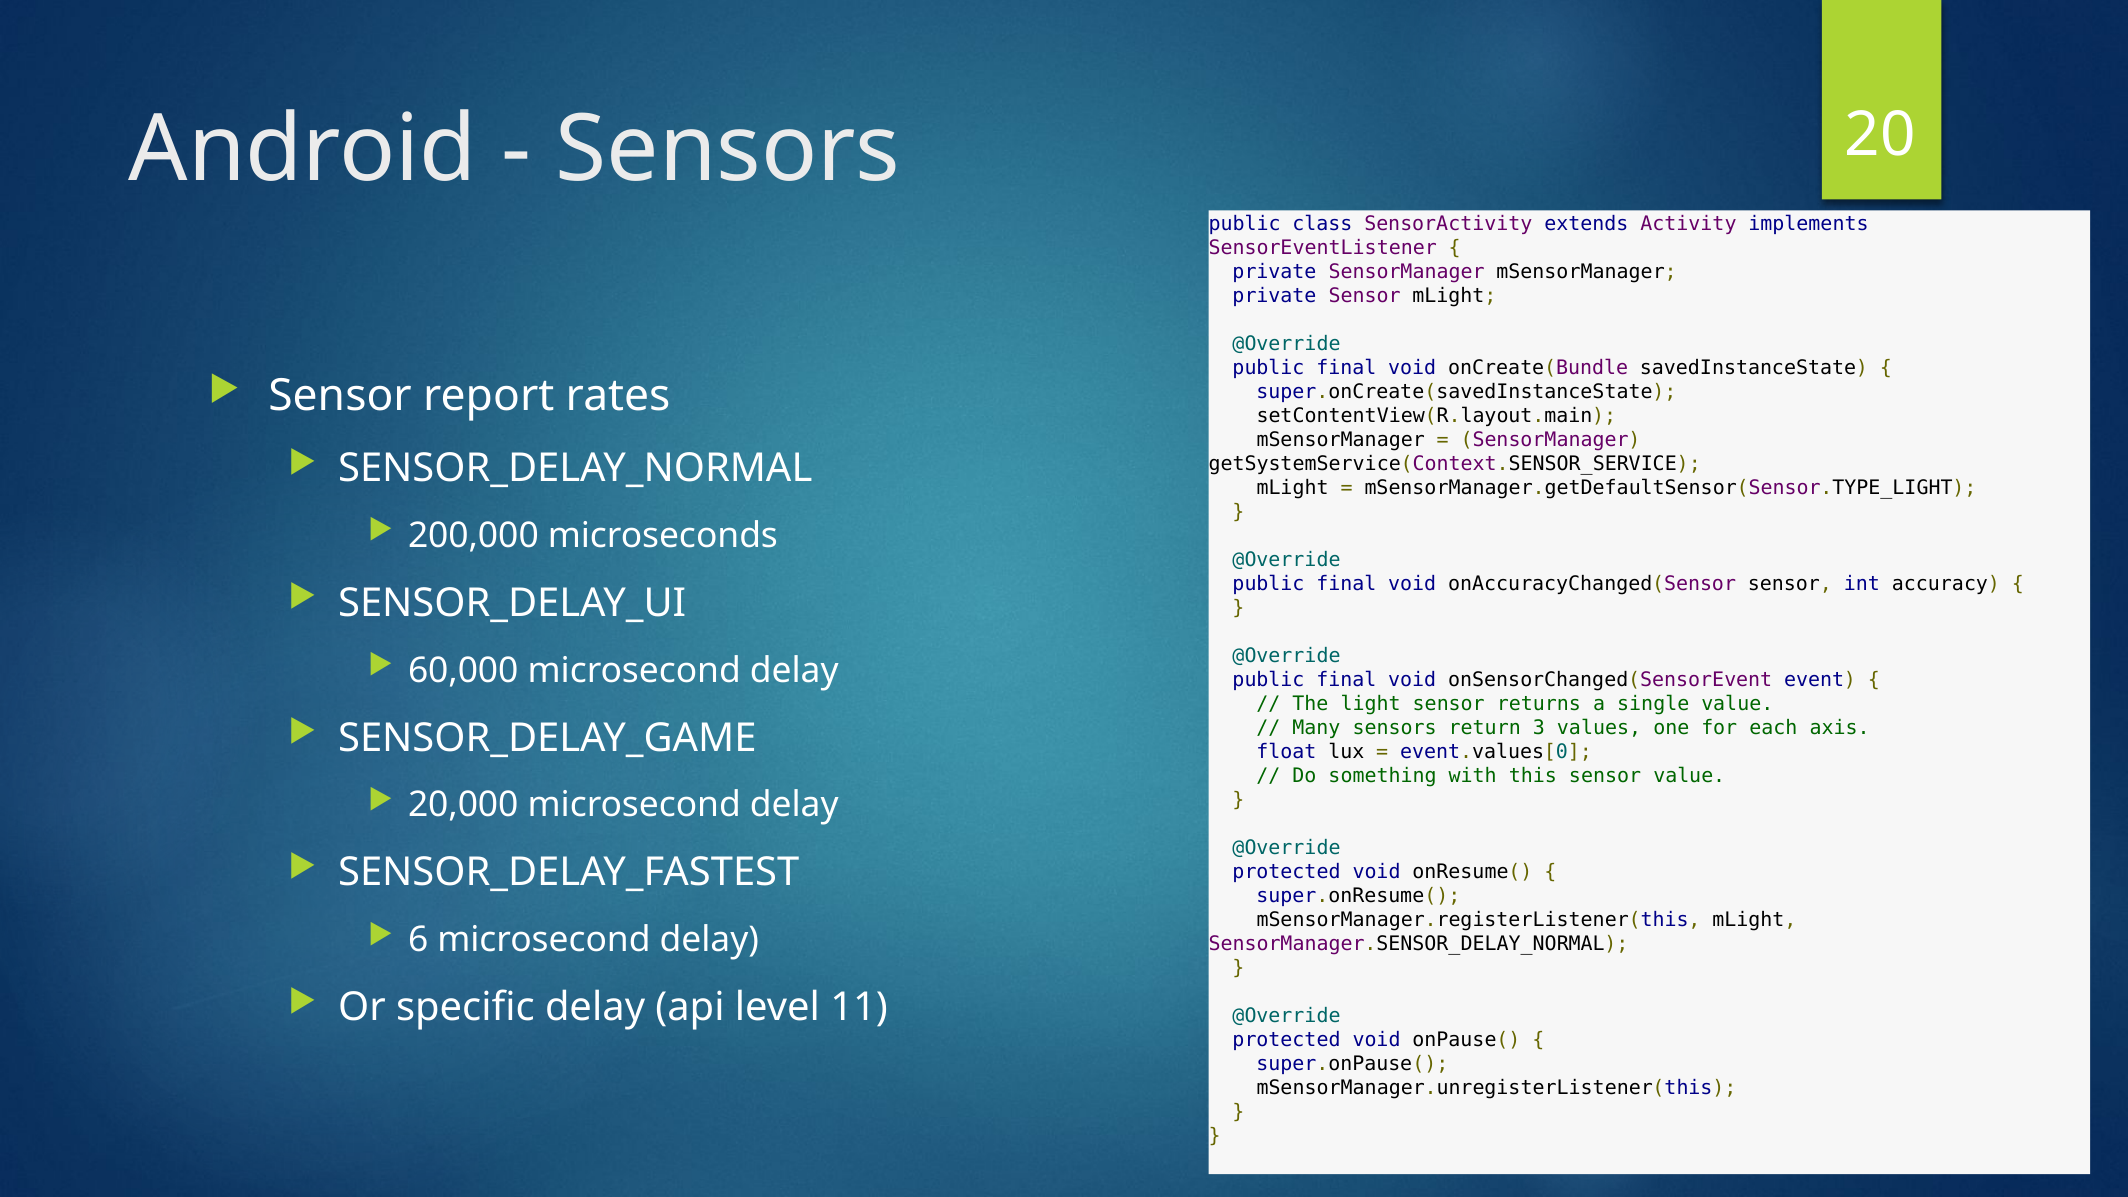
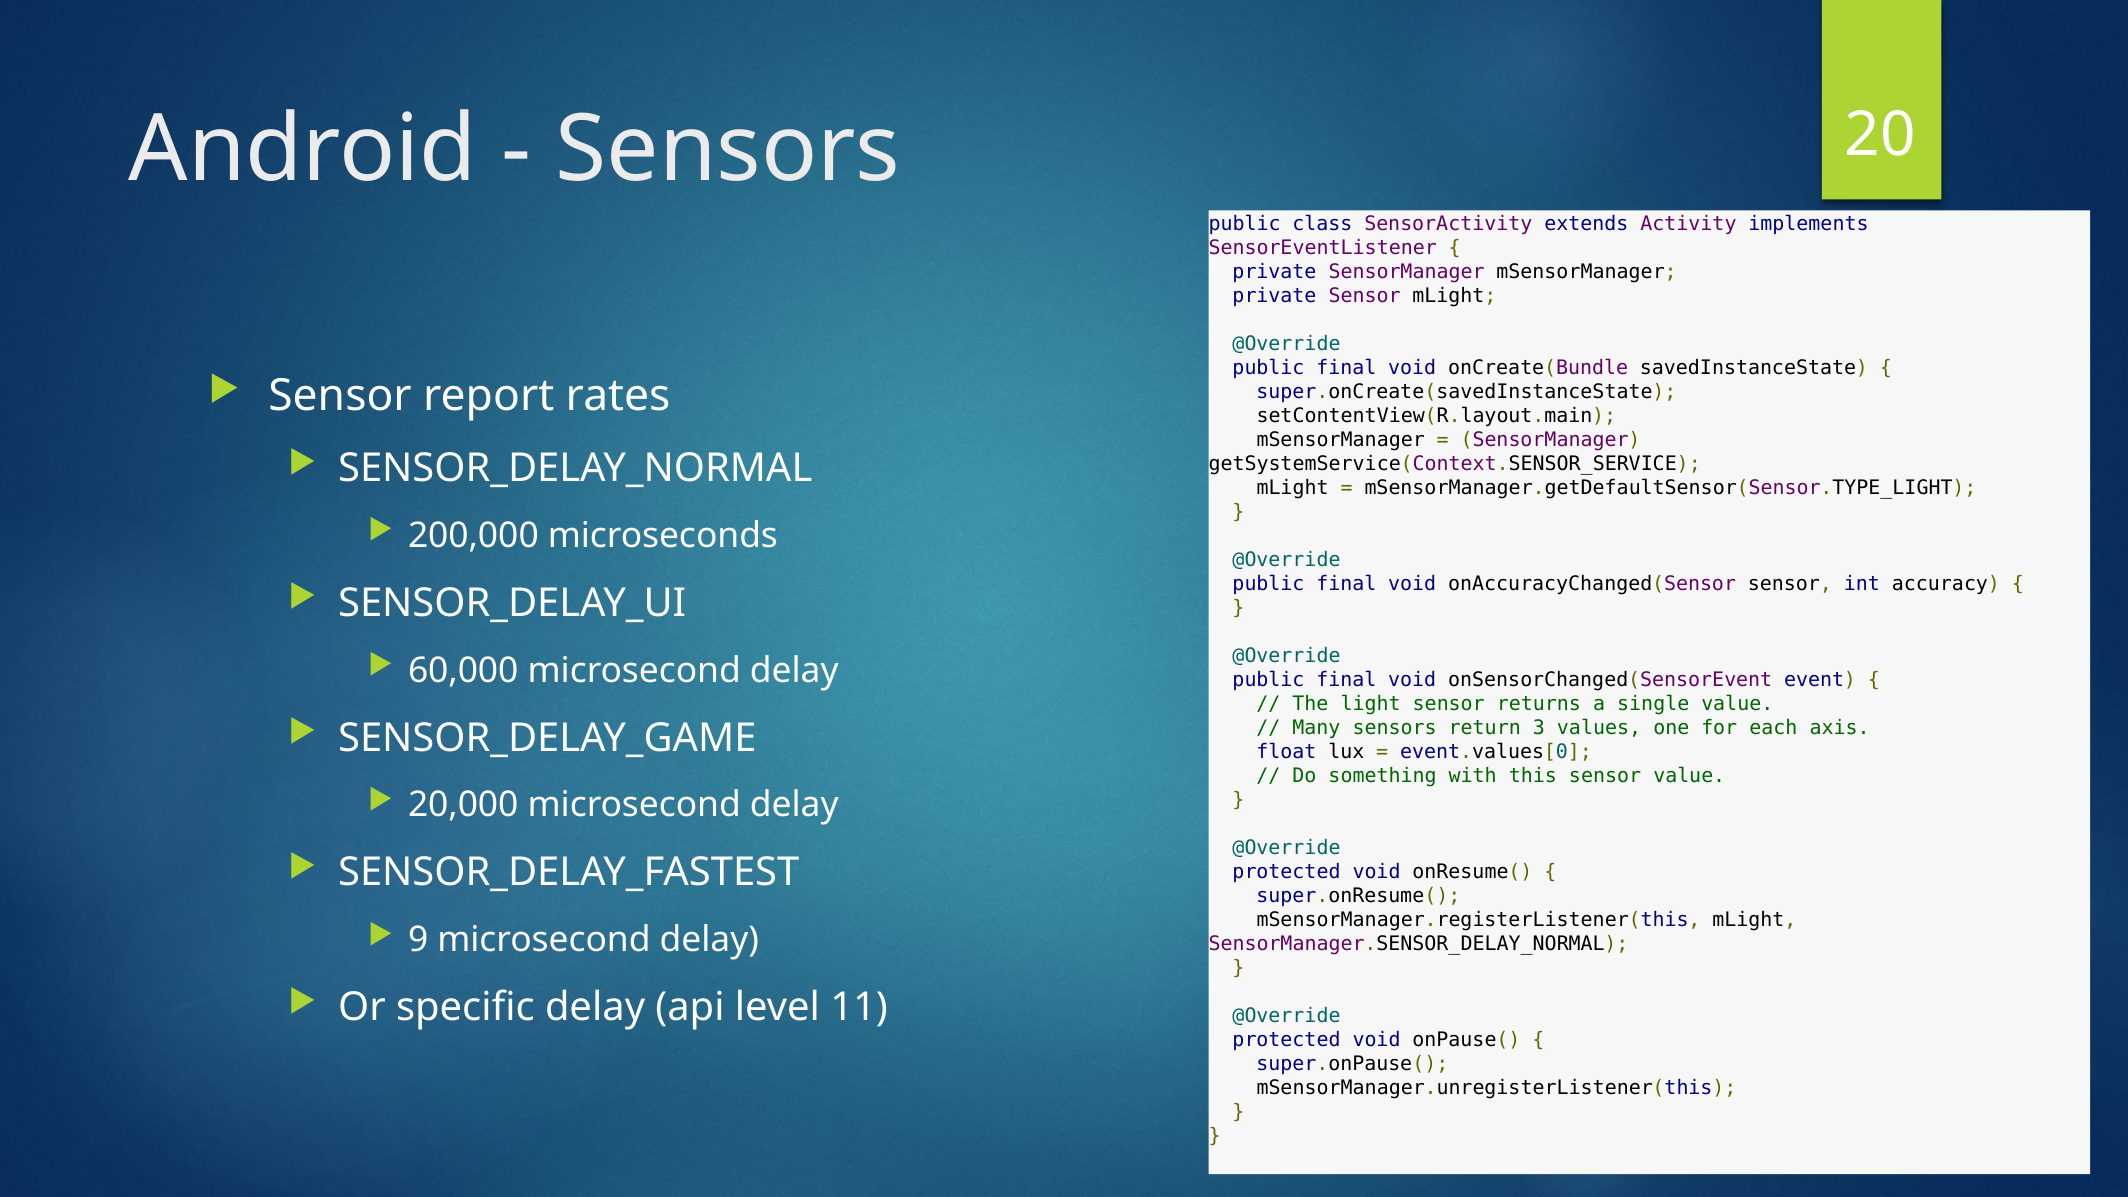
6: 6 -> 9 (418, 940)
